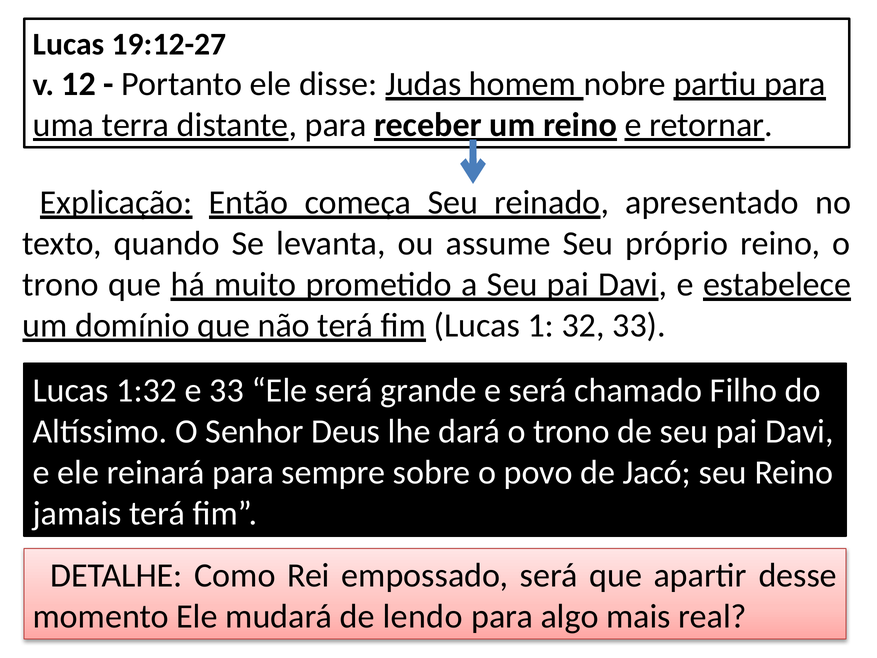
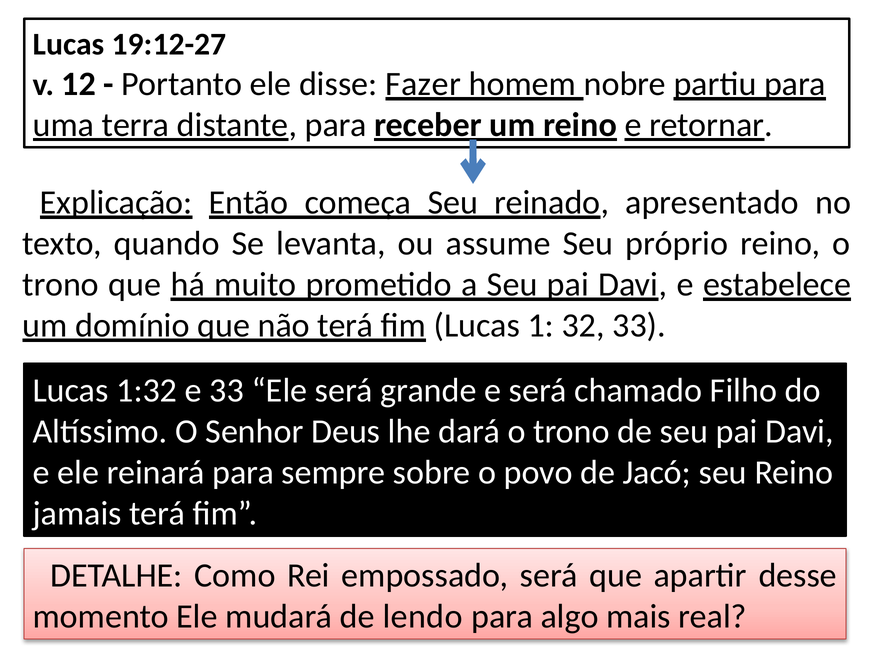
Judas: Judas -> Fazer (423, 84)
